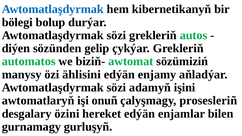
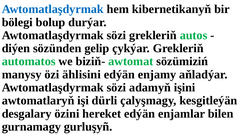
onuñ: onuñ -> dürli (105, 101)
prosesleriñ: prosesleriñ -> kesgitleýän (208, 101)
